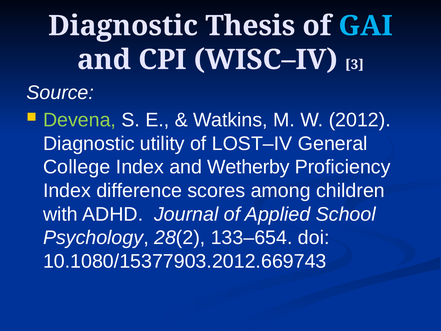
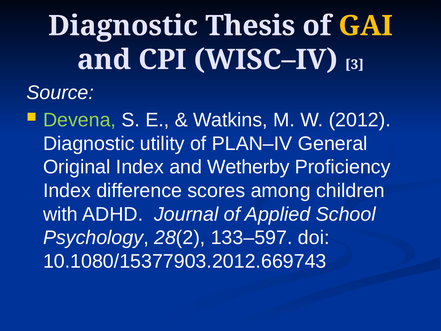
GAI colour: light blue -> yellow (366, 26)
LOST–IV: LOST–IV -> PLAN–IV (252, 143)
College: College -> Original (77, 167)
133–654: 133–654 -> 133–597 (252, 238)
